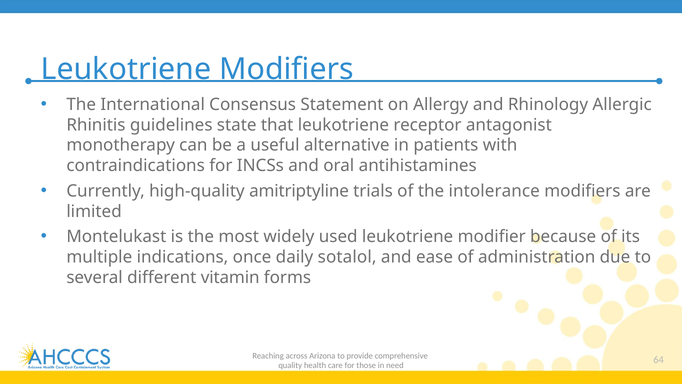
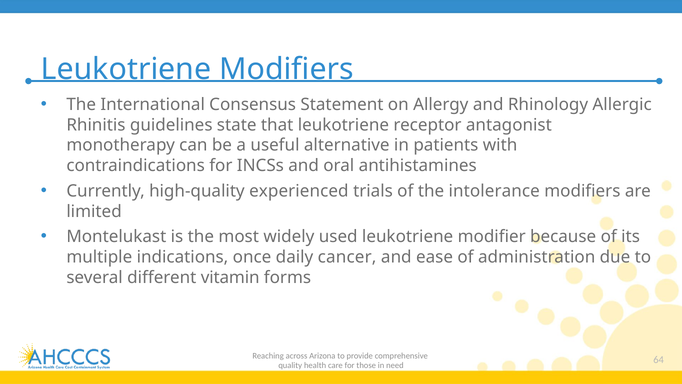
amitriptyline: amitriptyline -> experienced (299, 191)
sotalol: sotalol -> cancer (347, 257)
